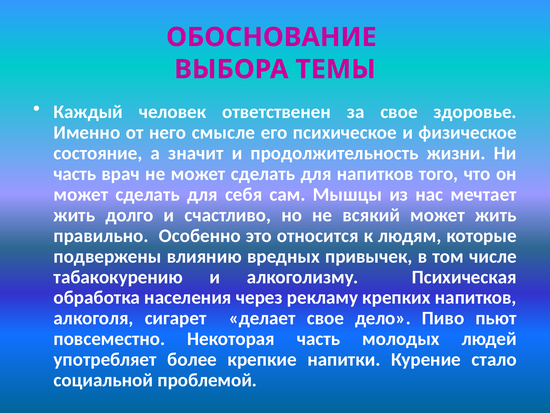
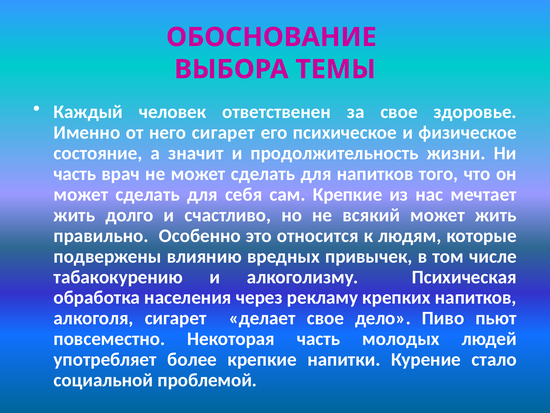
него смысле: смысле -> сигарет (223, 132)
сам Мышцы: Мышцы -> Крепкие (348, 194)
